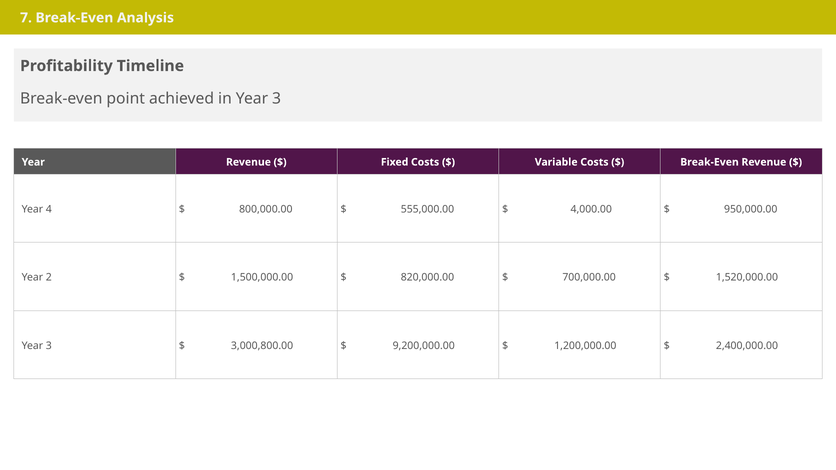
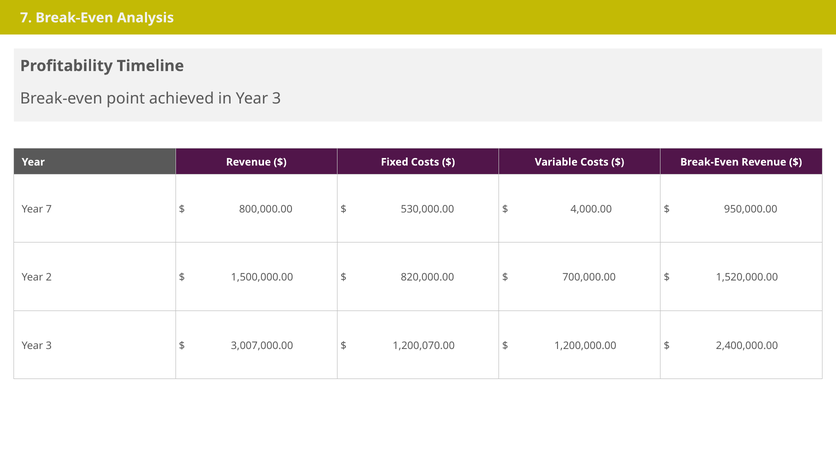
Year 4: 4 -> 7 (49, 209)
555,000.00: 555,000.00 -> 530,000.00 (427, 209)
3,000,800.00: 3,000,800.00 -> 3,007,000.00 (262, 346)
9,200,000.00: 9,200,000.00 -> 1,200,070.00 (424, 346)
